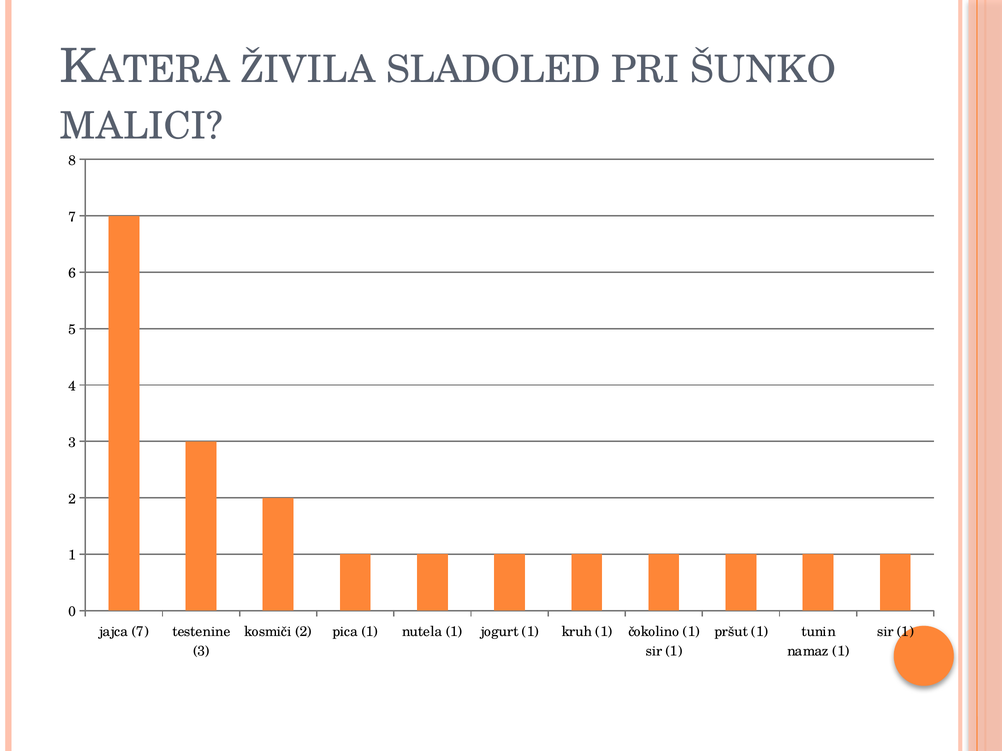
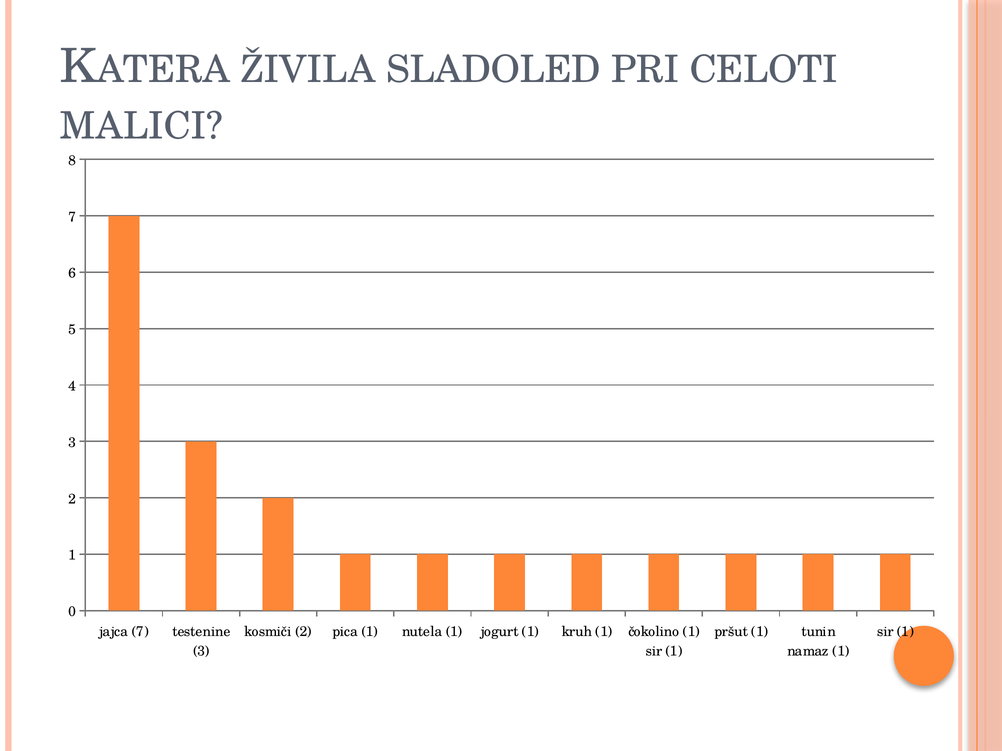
ŠUNKO: ŠUNKO -> CELOTI (764, 70)
